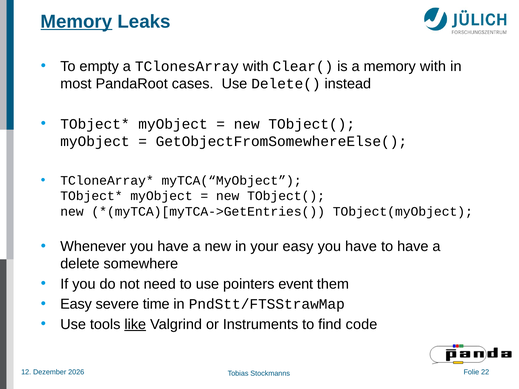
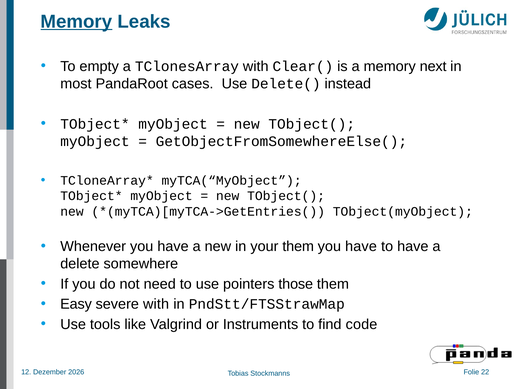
memory with: with -> next (433, 66)
your easy: easy -> them (298, 247)
event: event -> those (296, 284)
severe time: time -> with (156, 304)
like underline: present -> none (135, 325)
